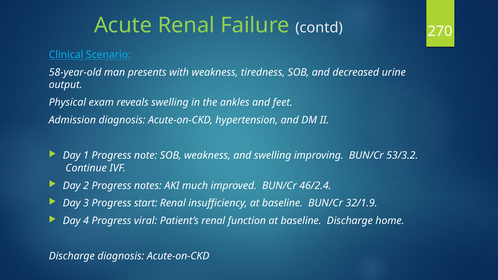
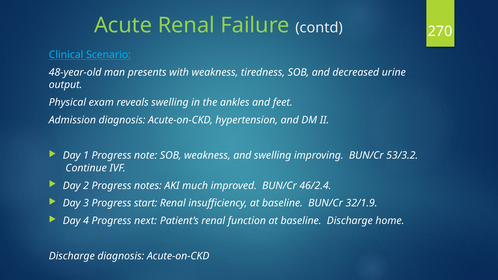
58-year-old: 58-year-old -> 48-year-old (75, 72)
viral: viral -> next (146, 221)
